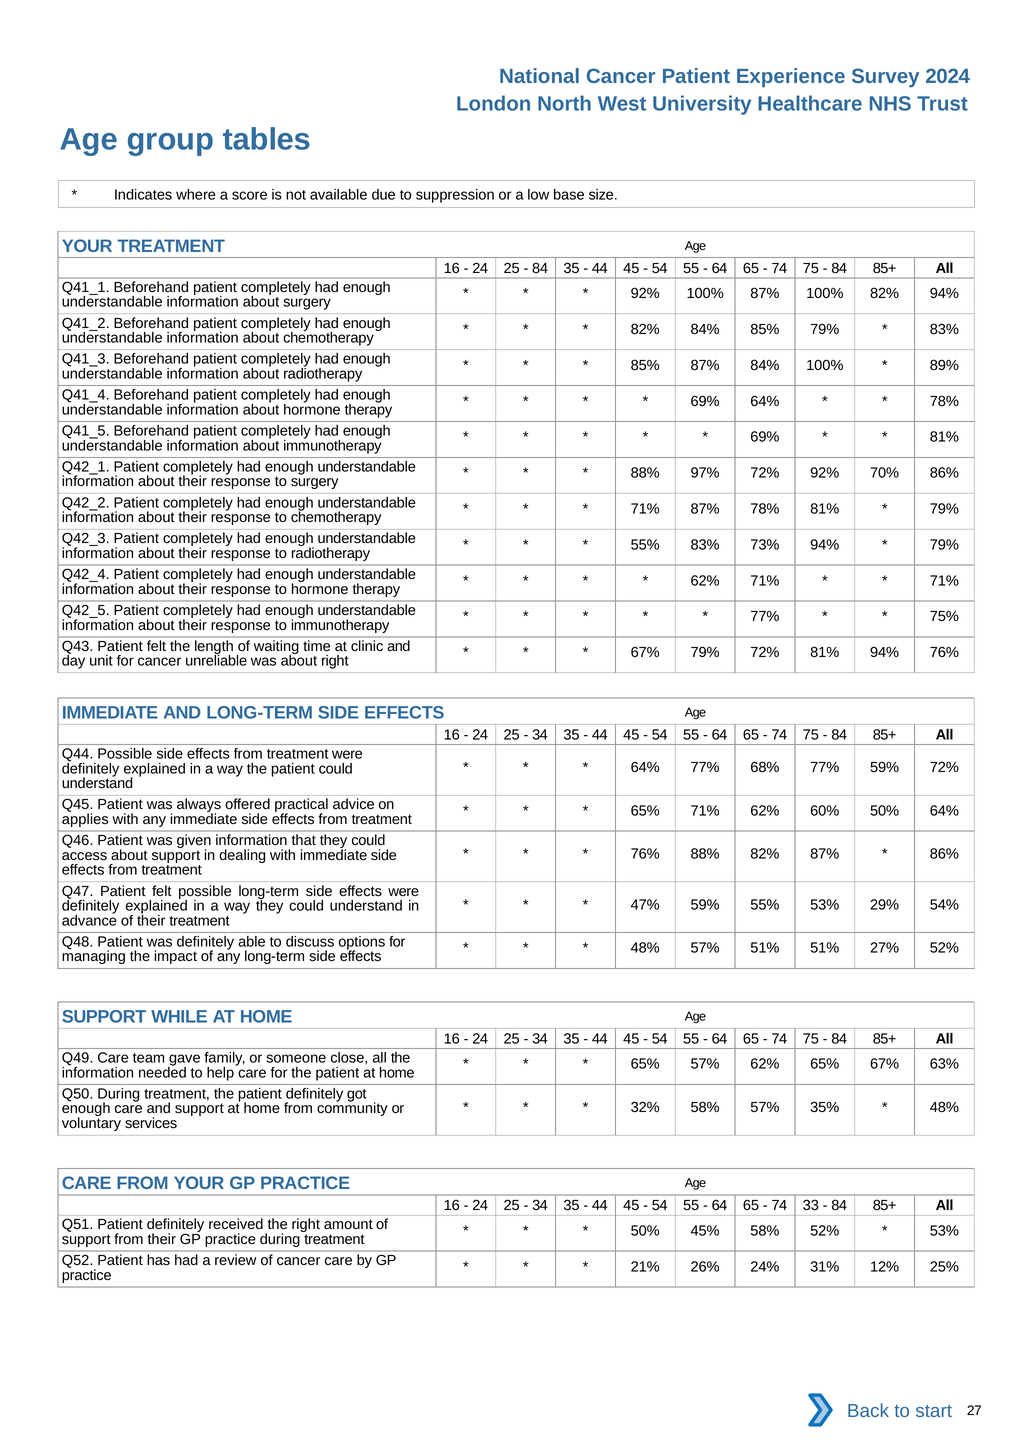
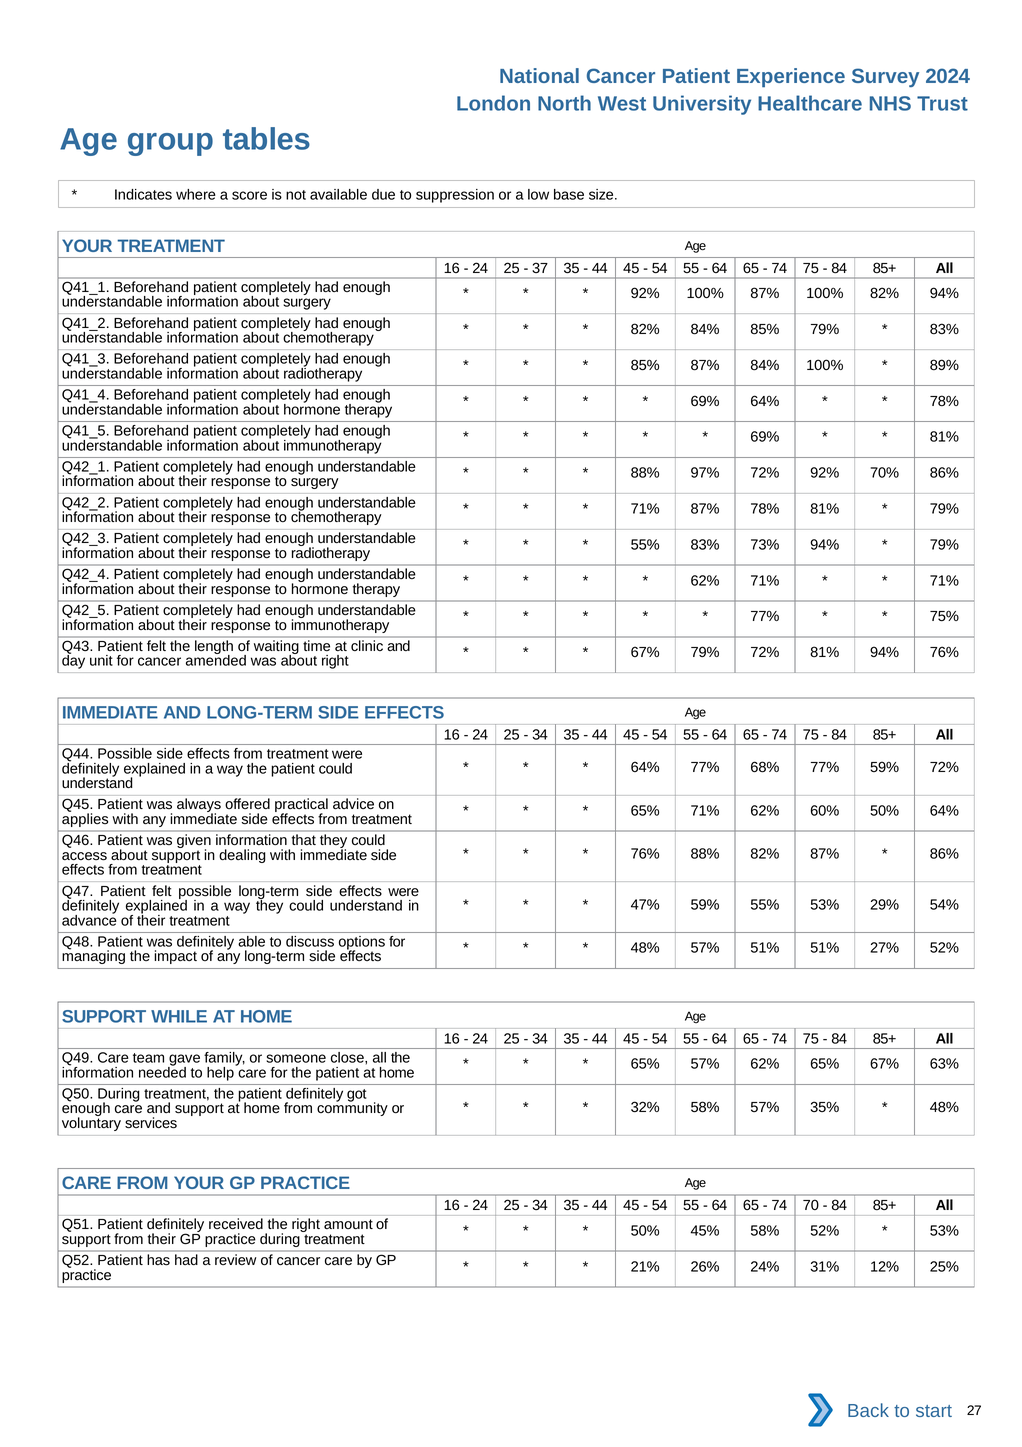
84: 84 -> 37 (540, 268)
unreliable: unreliable -> amended (216, 661)
33: 33 -> 70 (811, 1205)
